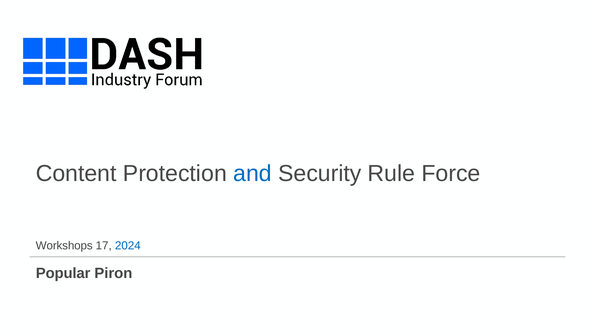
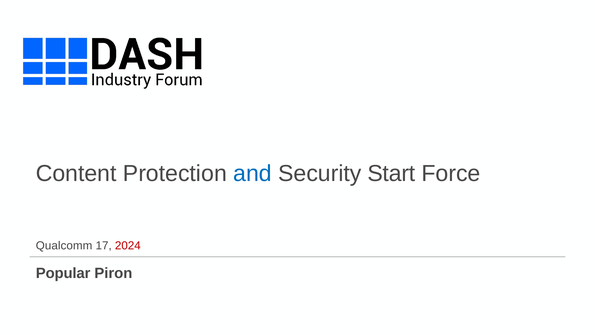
Rule: Rule -> Start (391, 174)
Workshops: Workshops -> Qualcomm (64, 245)
2024 colour: blue -> red (128, 245)
